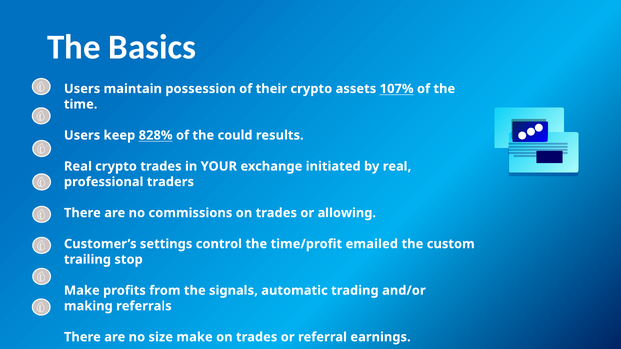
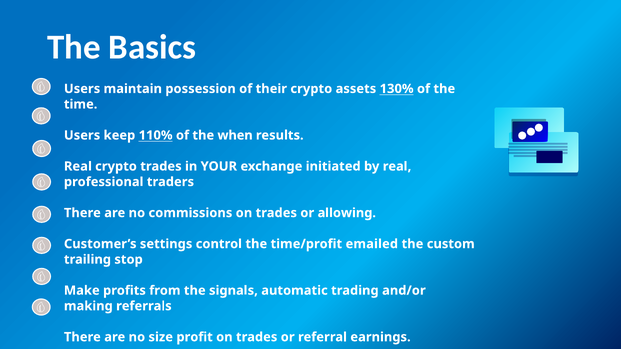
107%: 107% -> 130% (397, 89)
828%: 828% -> 110% (156, 135)
could: could -> when (235, 135)
size make: make -> profit (195, 337)
